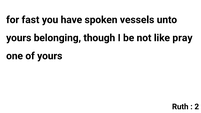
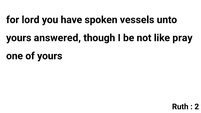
fast: fast -> lord (31, 20)
belonging: belonging -> answered (57, 38)
